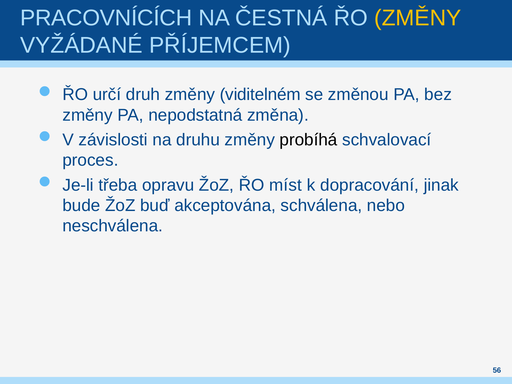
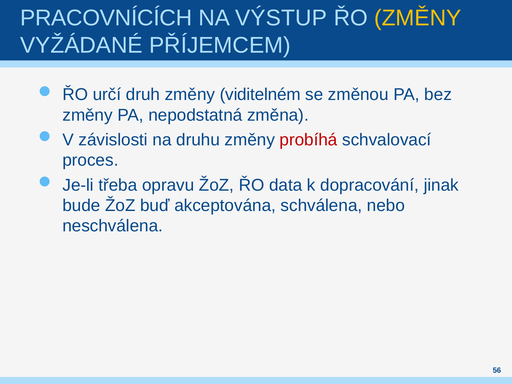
ČESTNÁ: ČESTNÁ -> VÝSTUP (281, 18)
probíhá colour: black -> red (309, 140)
míst: míst -> data (286, 185)
